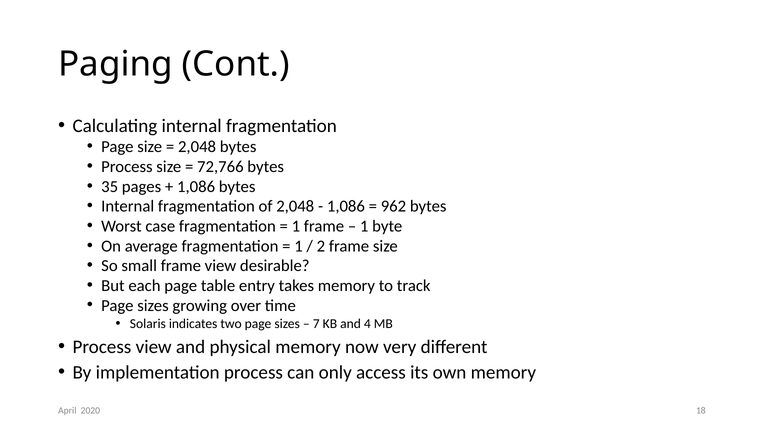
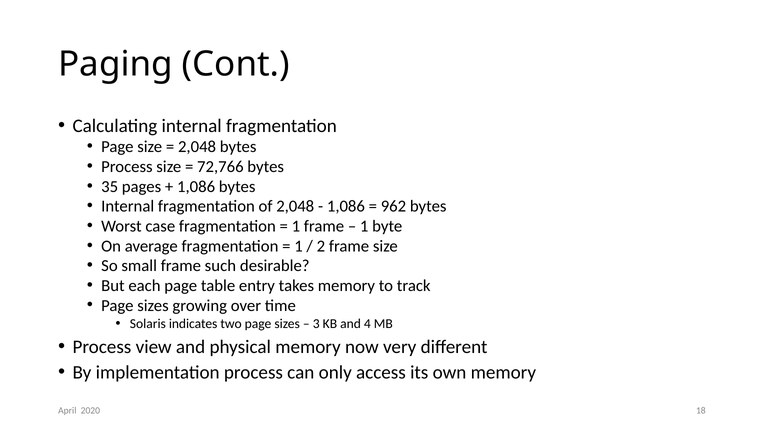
frame view: view -> such (220, 266)
7: 7 -> 3 (316, 324)
